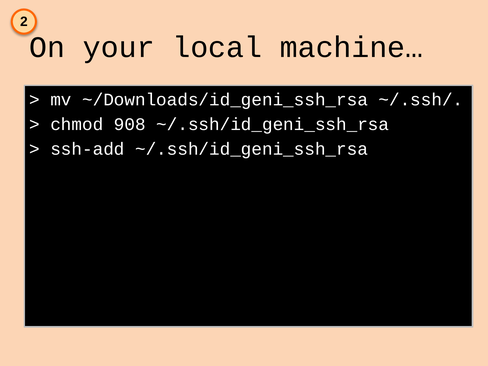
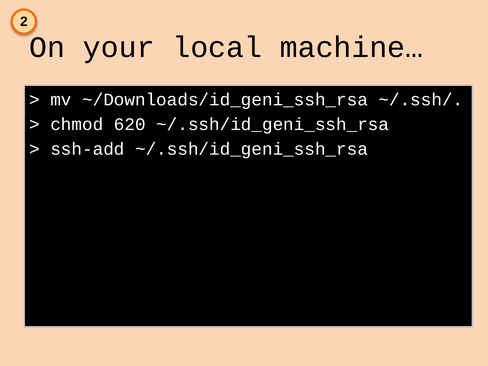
908: 908 -> 620 (130, 124)
